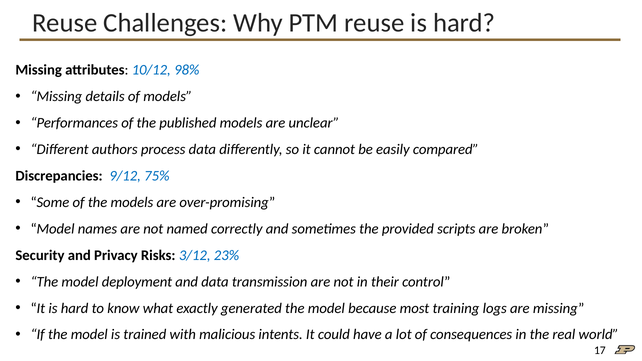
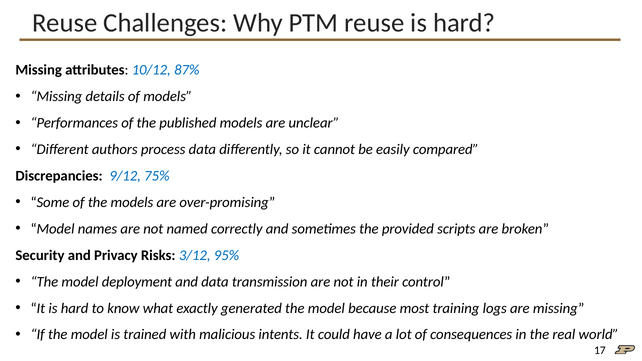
98%: 98% -> 87% (187, 70)
23%: 23% -> 95% (227, 255)
